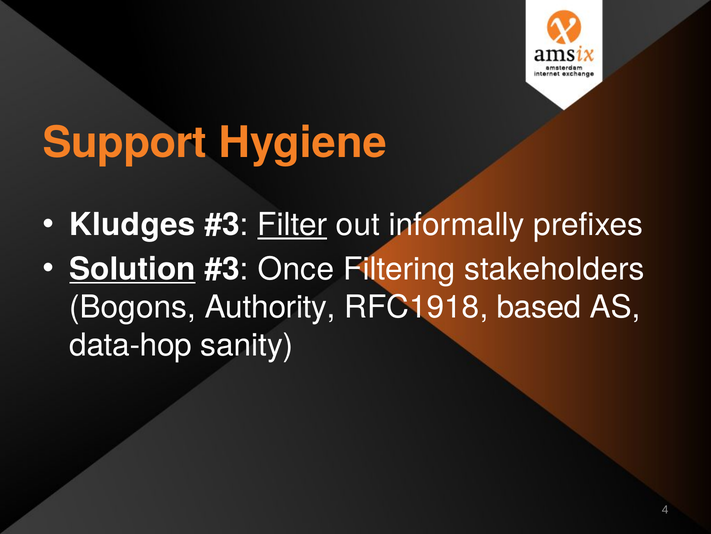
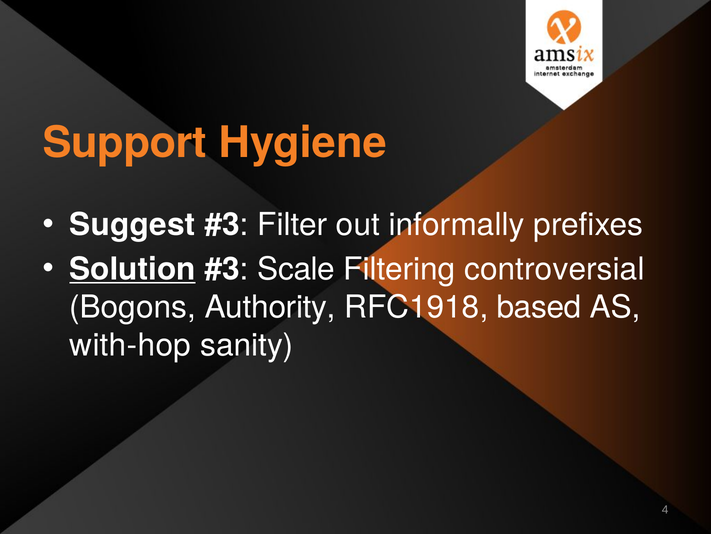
Kludges: Kludges -> Suggest (132, 225)
Filter underline: present -> none (292, 225)
Once: Once -> Scale (296, 269)
stakeholders: stakeholders -> controversial (554, 269)
data-hop: data-hop -> with-hop (130, 345)
